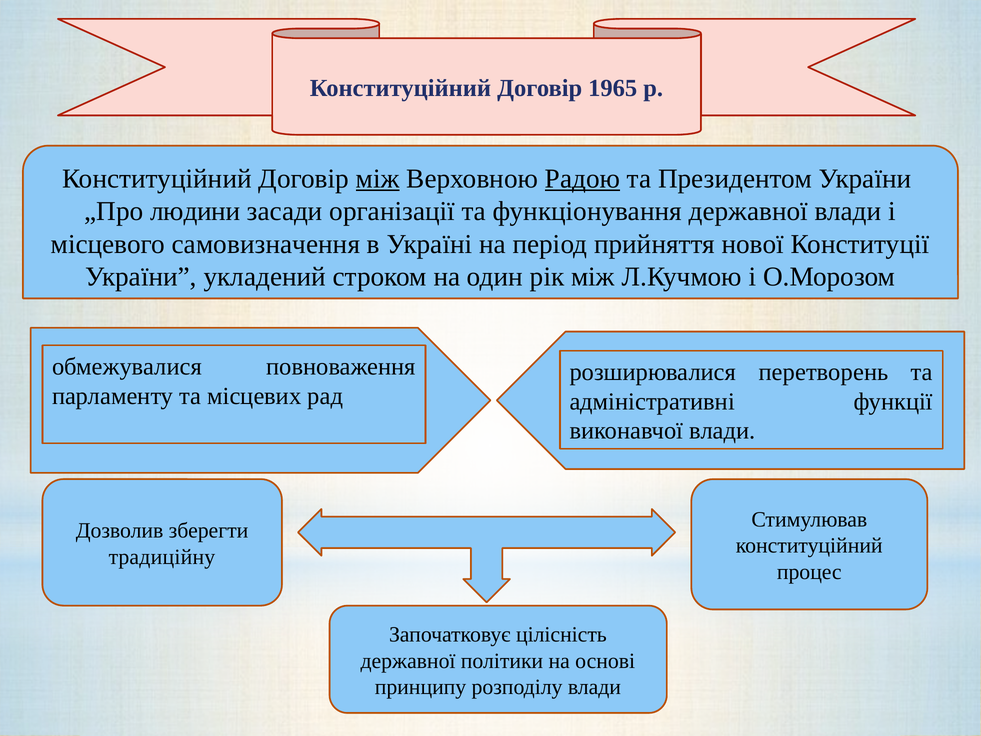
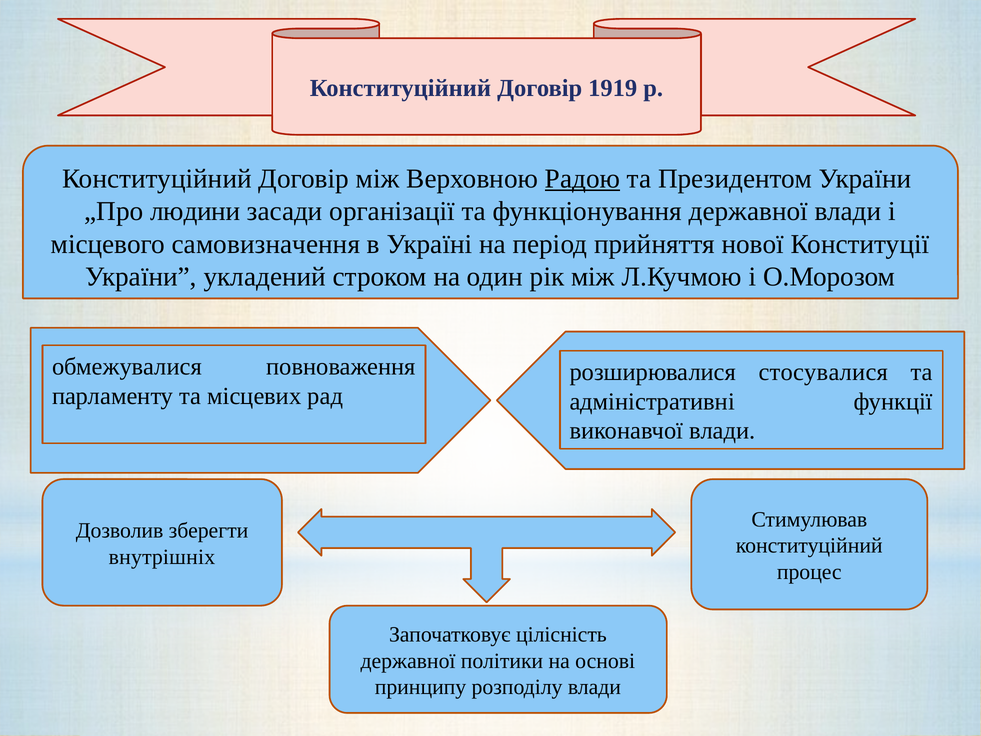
1965: 1965 -> 1919 (613, 88)
між underline: present -> none (378, 179)
перетворень: перетворень -> стосувалися (823, 372)
традиційну: традиційну -> внутрішніх (162, 557)
